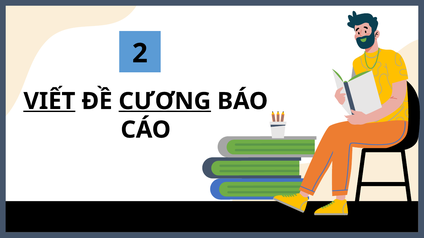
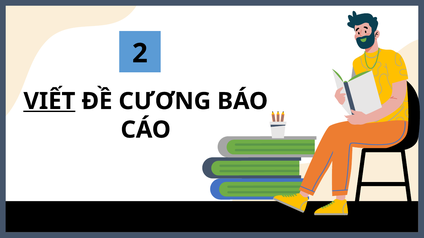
CƯƠNG underline: present -> none (165, 101)
